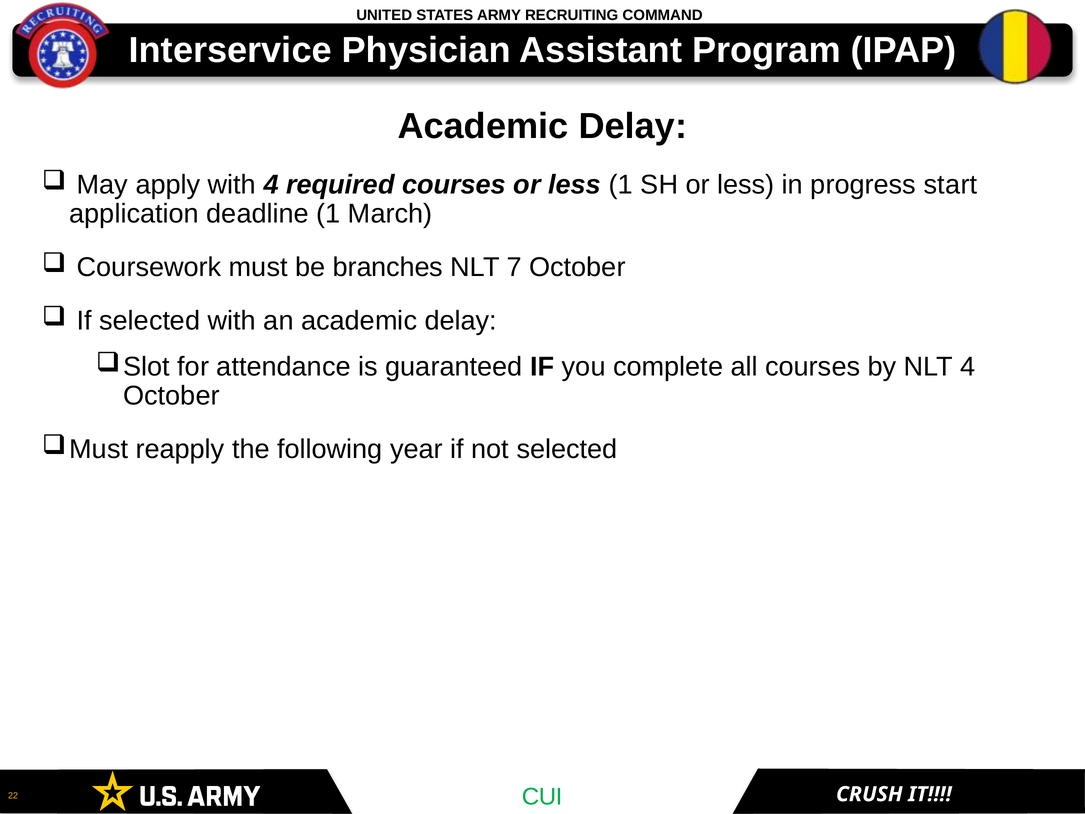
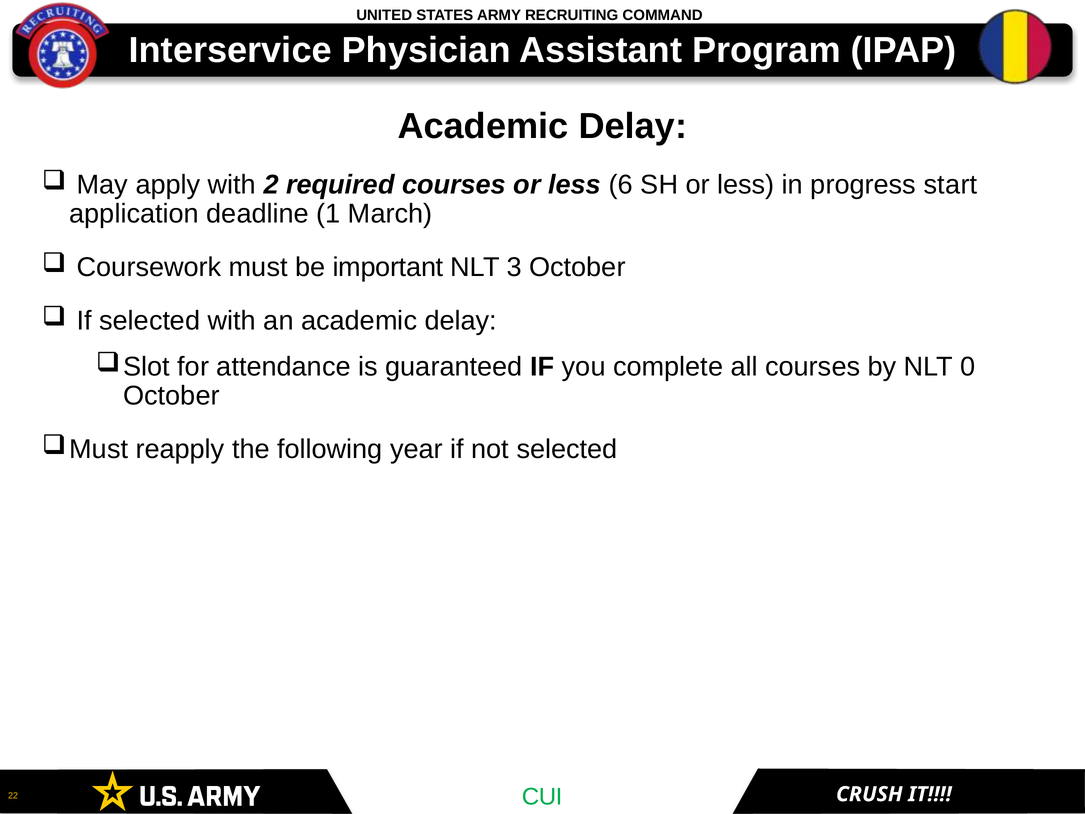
with 4: 4 -> 2 (271, 185)
less 1: 1 -> 6 (621, 185)
branches: branches -> important (388, 267)
7: 7 -> 3 (514, 267)
NLT 4: 4 -> 0 (968, 367)
